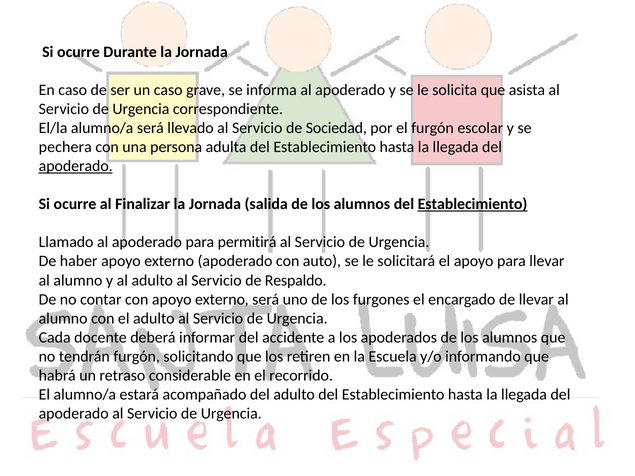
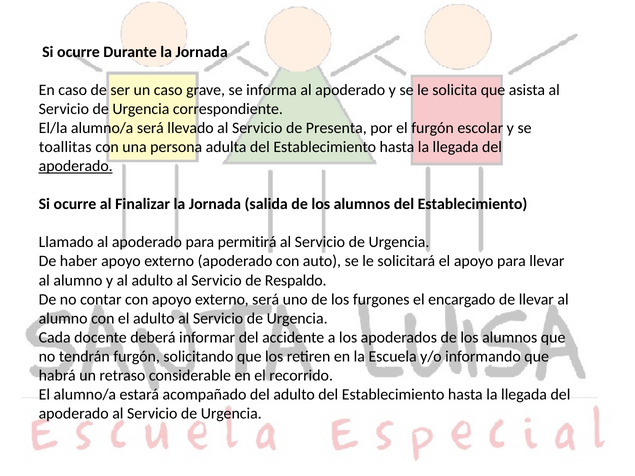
Sociedad: Sociedad -> Presenta (336, 128)
pechera: pechera -> toallitas (65, 147)
Establecimiento underline: present -> none (473, 204)
